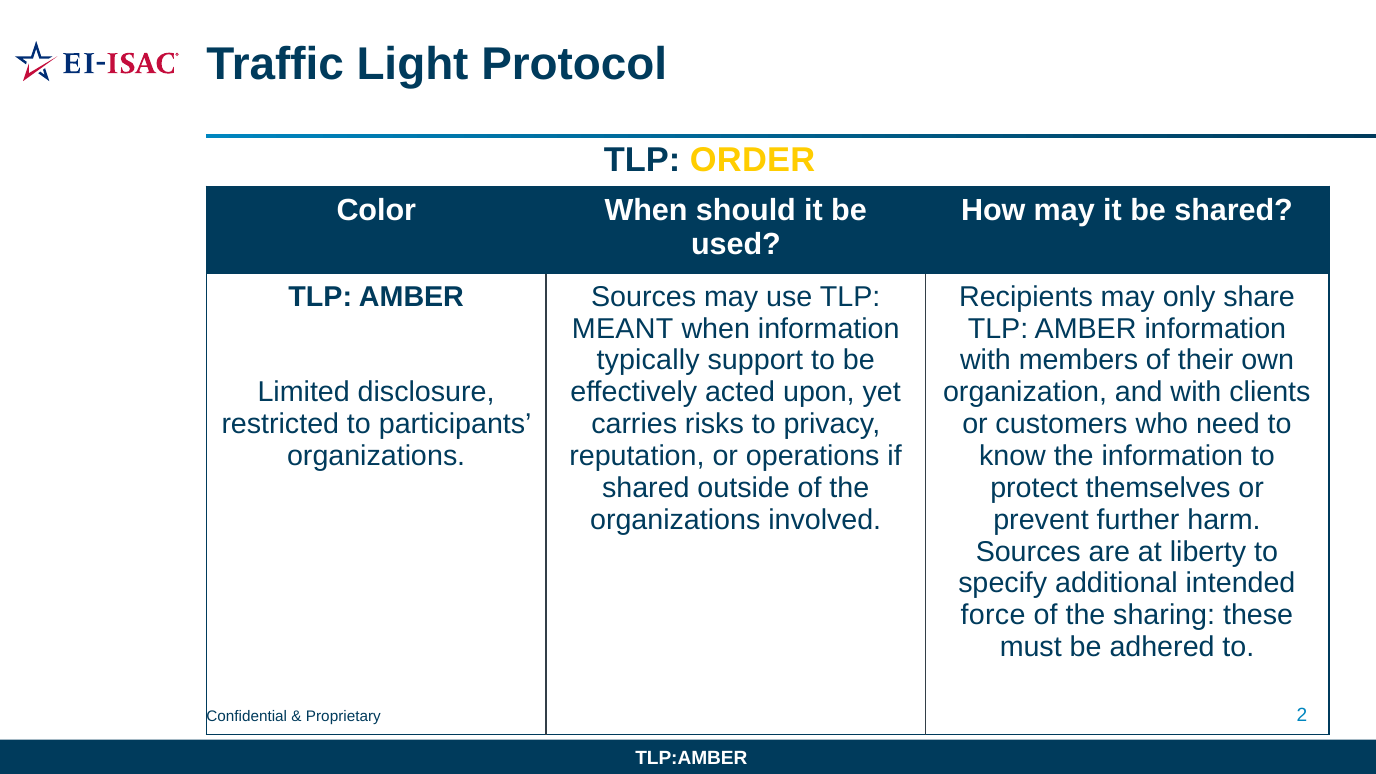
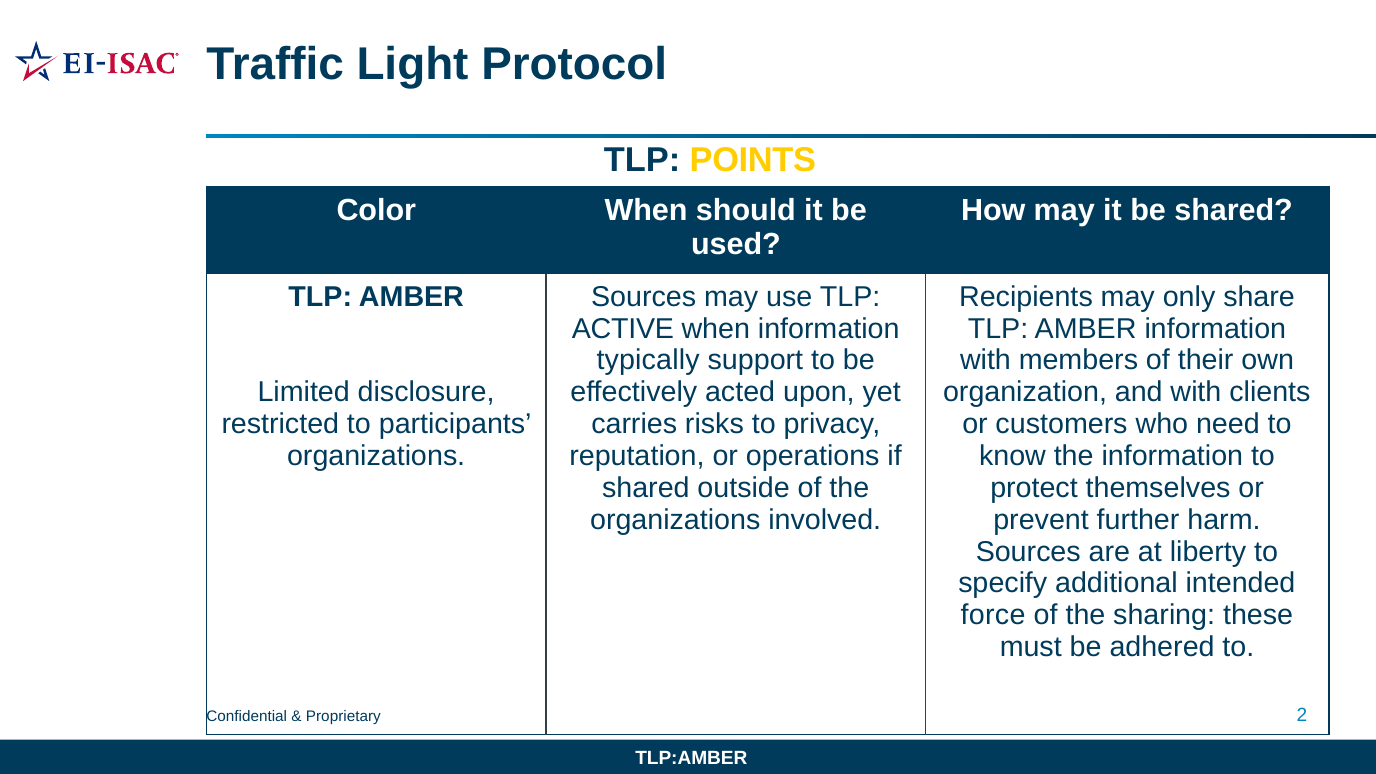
ORDER: ORDER -> POINTS (753, 160)
MEANT: MEANT -> ACTIVE (623, 329)
